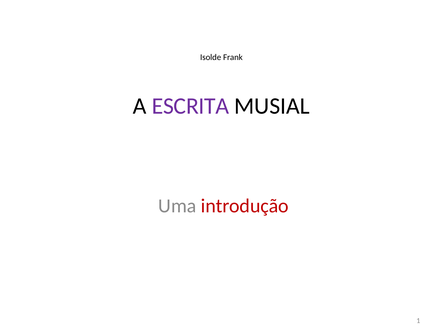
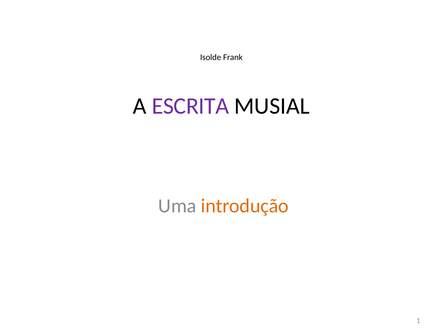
introdução colour: red -> orange (245, 206)
